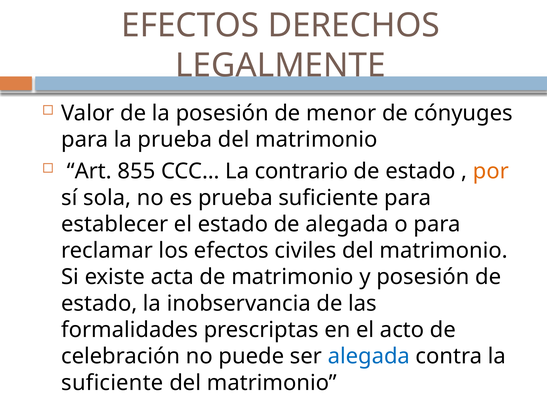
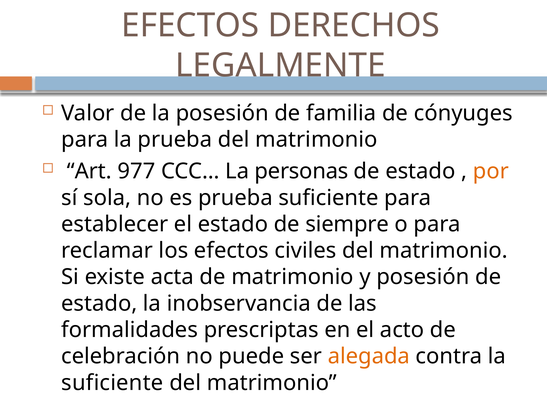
menor: menor -> familia (341, 113)
855: 855 -> 977 (136, 171)
contrario: contrario -> personas (301, 171)
de alegada: alegada -> siempre (347, 224)
alegada colour: blue -> orange (369, 357)
